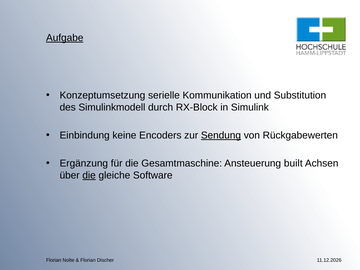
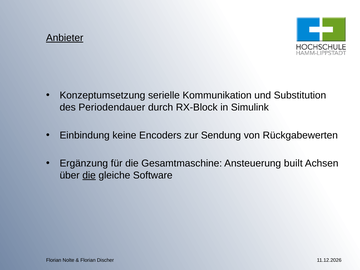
Aufgabe: Aufgabe -> Anbieter (65, 38)
Simulinkmodell: Simulinkmodell -> Periodendauer (112, 107)
Sendung underline: present -> none (221, 135)
